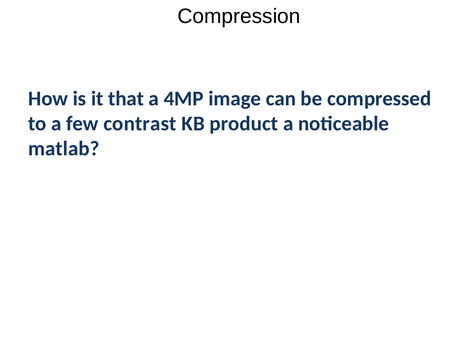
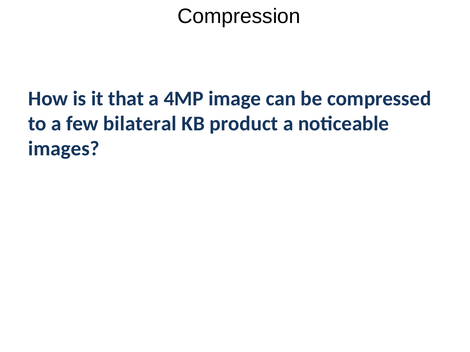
contrast: contrast -> bilateral (140, 124)
matlab: matlab -> images (64, 149)
